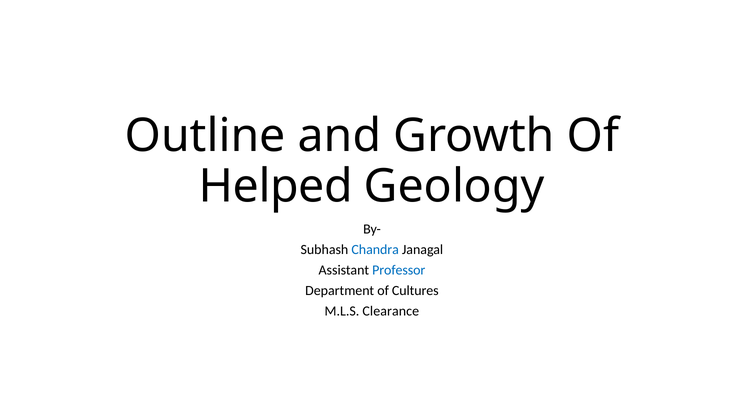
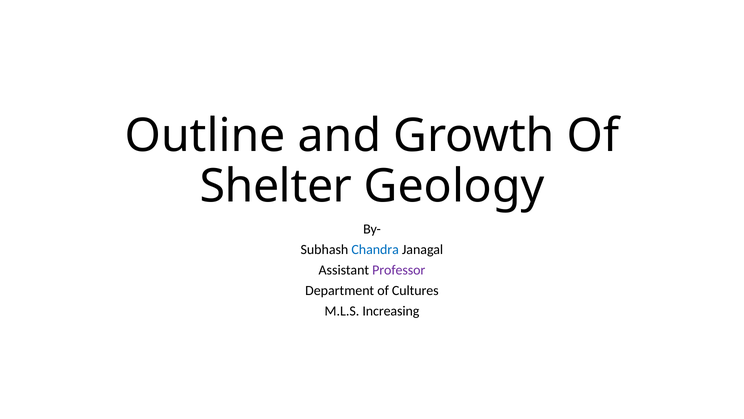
Helped: Helped -> Shelter (276, 186)
Professor colour: blue -> purple (399, 270)
Clearance: Clearance -> Increasing (391, 311)
